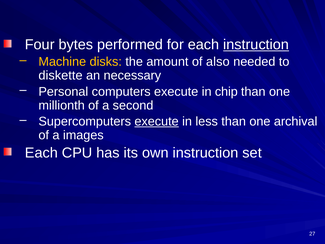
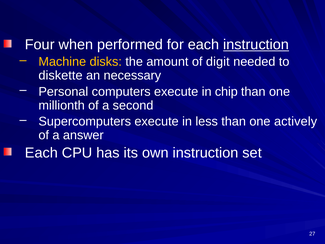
bytes: bytes -> when (76, 45)
also: also -> digit (218, 62)
execute underline: present -> none (157, 121)
archival: archival -> actively (296, 121)
images: images -> answer (83, 135)
